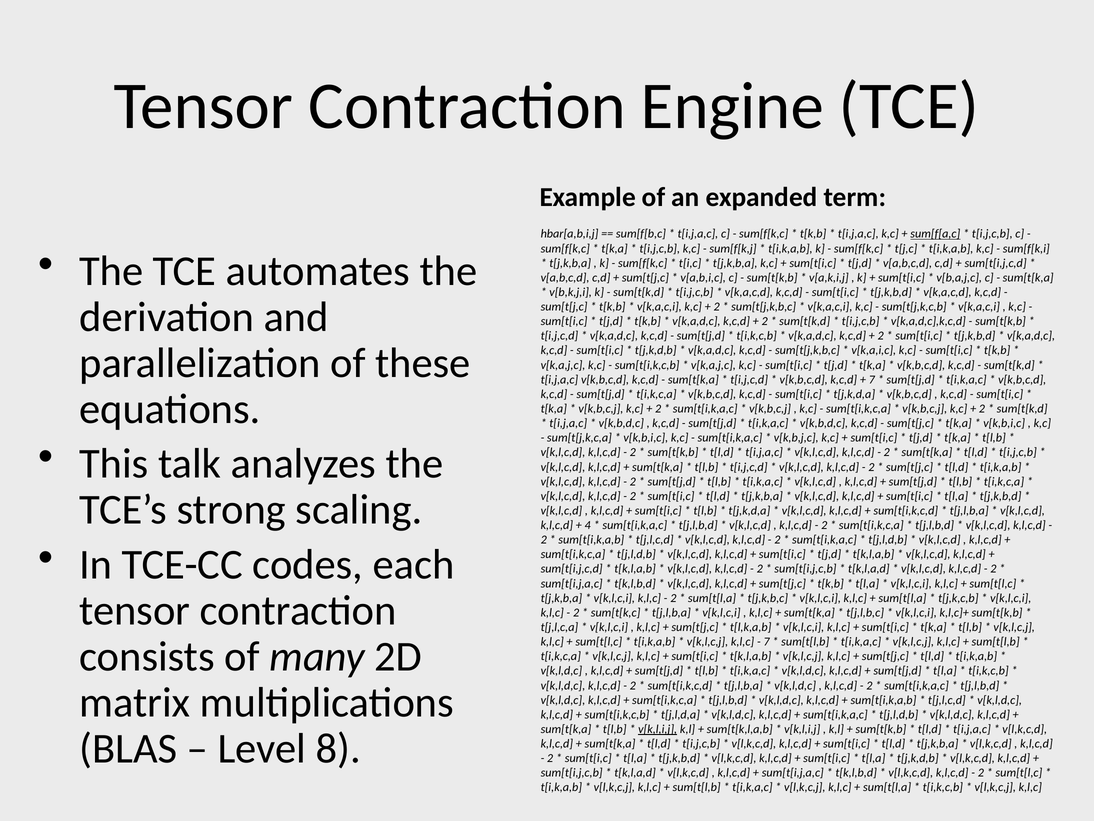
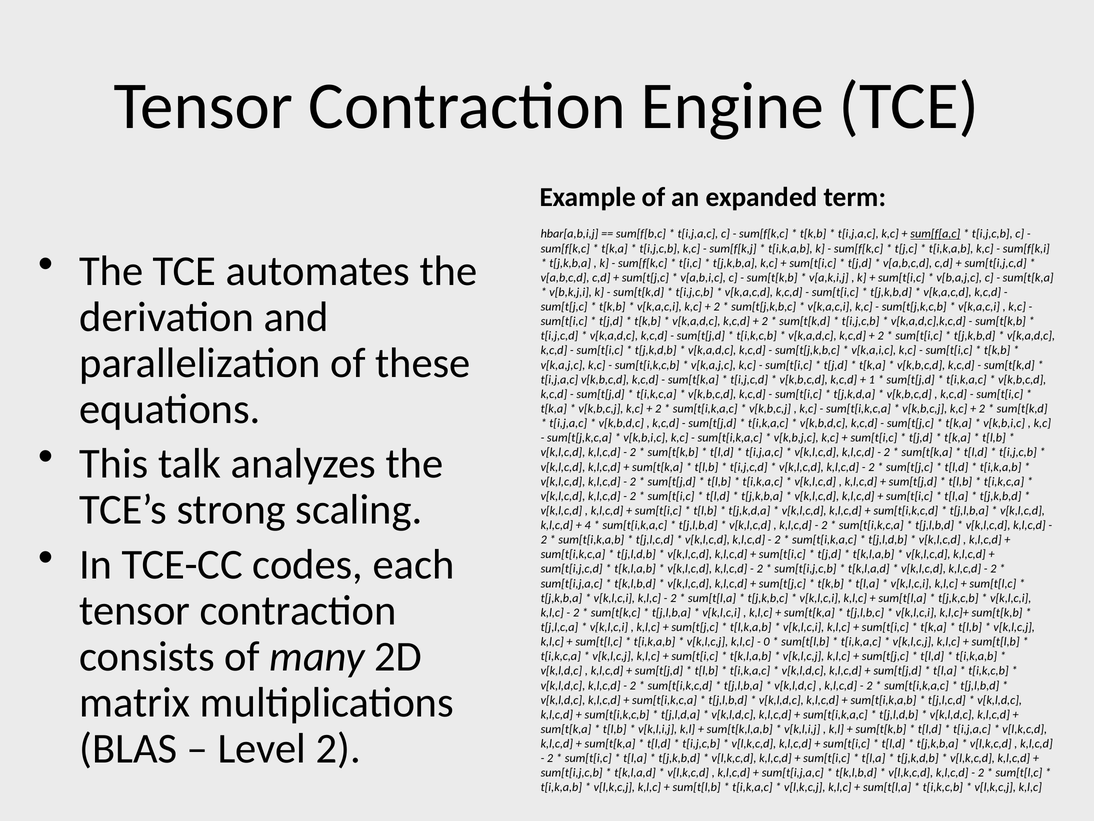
7: 7 -> 1 (872, 379)
7: 7 -> 0 (766, 641)
v[k,l,i,j underline: present -> none (658, 729)
Level 8: 8 -> 2 (338, 748)
